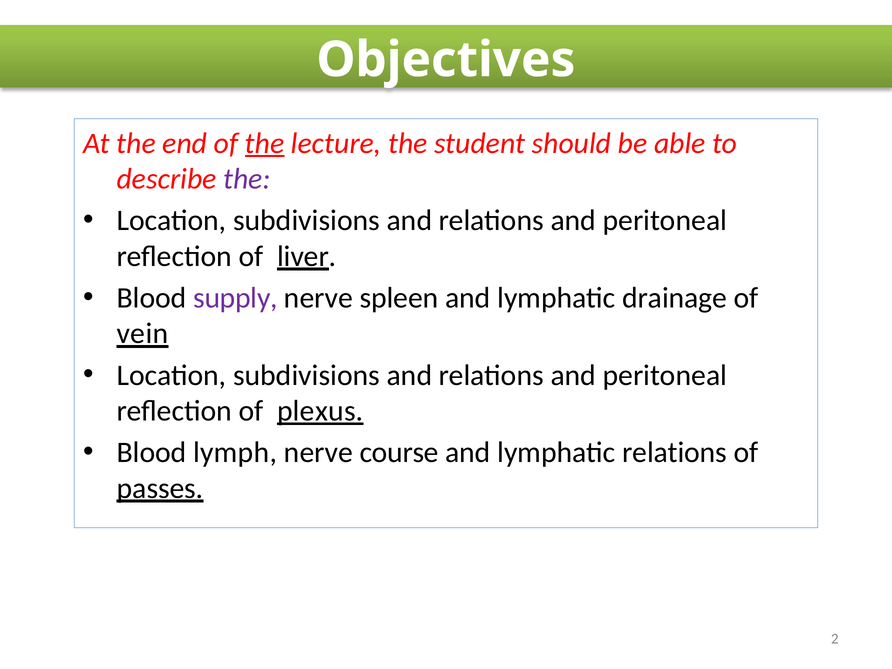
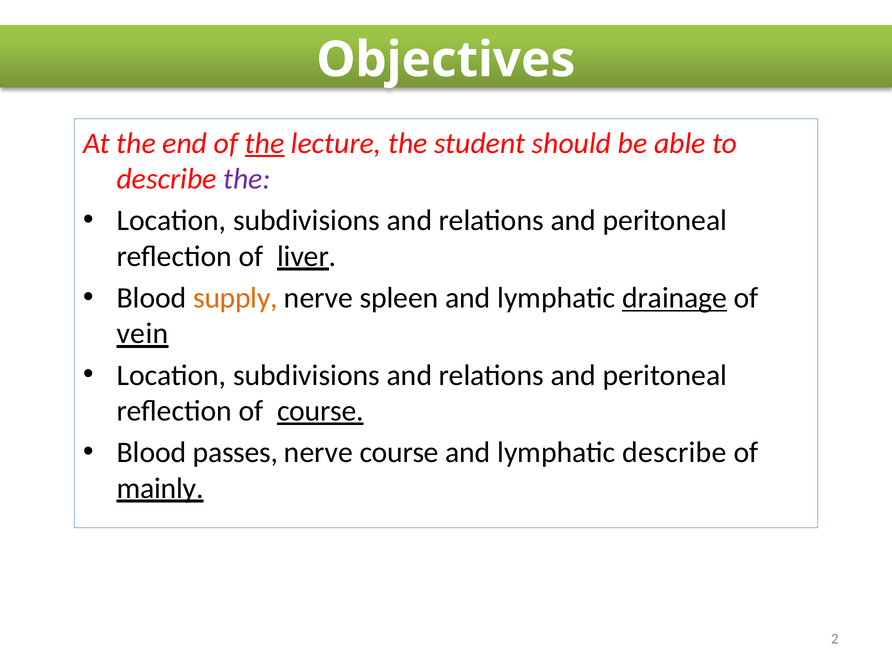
supply colour: purple -> orange (235, 298)
drainage underline: none -> present (675, 298)
of plexus: plexus -> course (320, 411)
lymph: lymph -> passes (235, 453)
lymphatic relations: relations -> describe (674, 453)
passes: passes -> mainly (160, 488)
